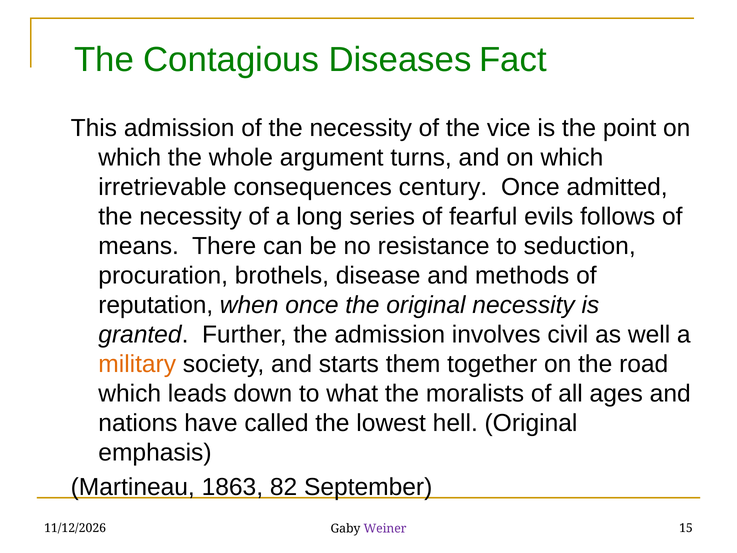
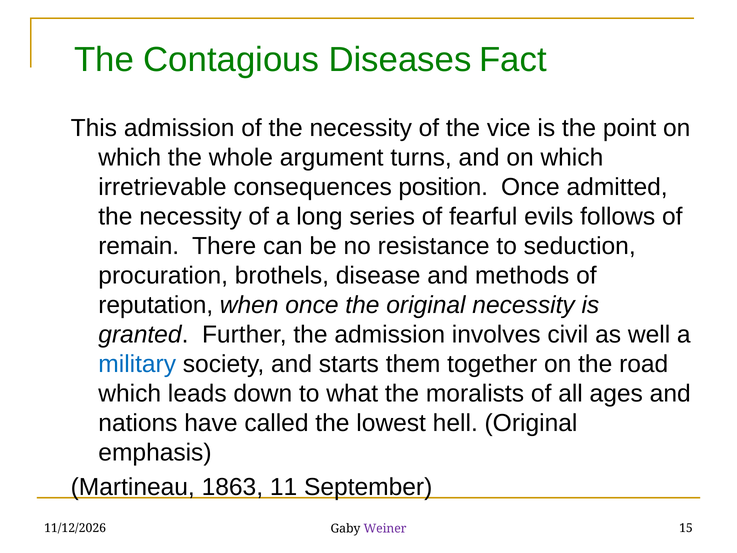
century: century -> position (443, 187)
means: means -> remain (139, 246)
military colour: orange -> blue (137, 364)
82: 82 -> 11 (284, 487)
